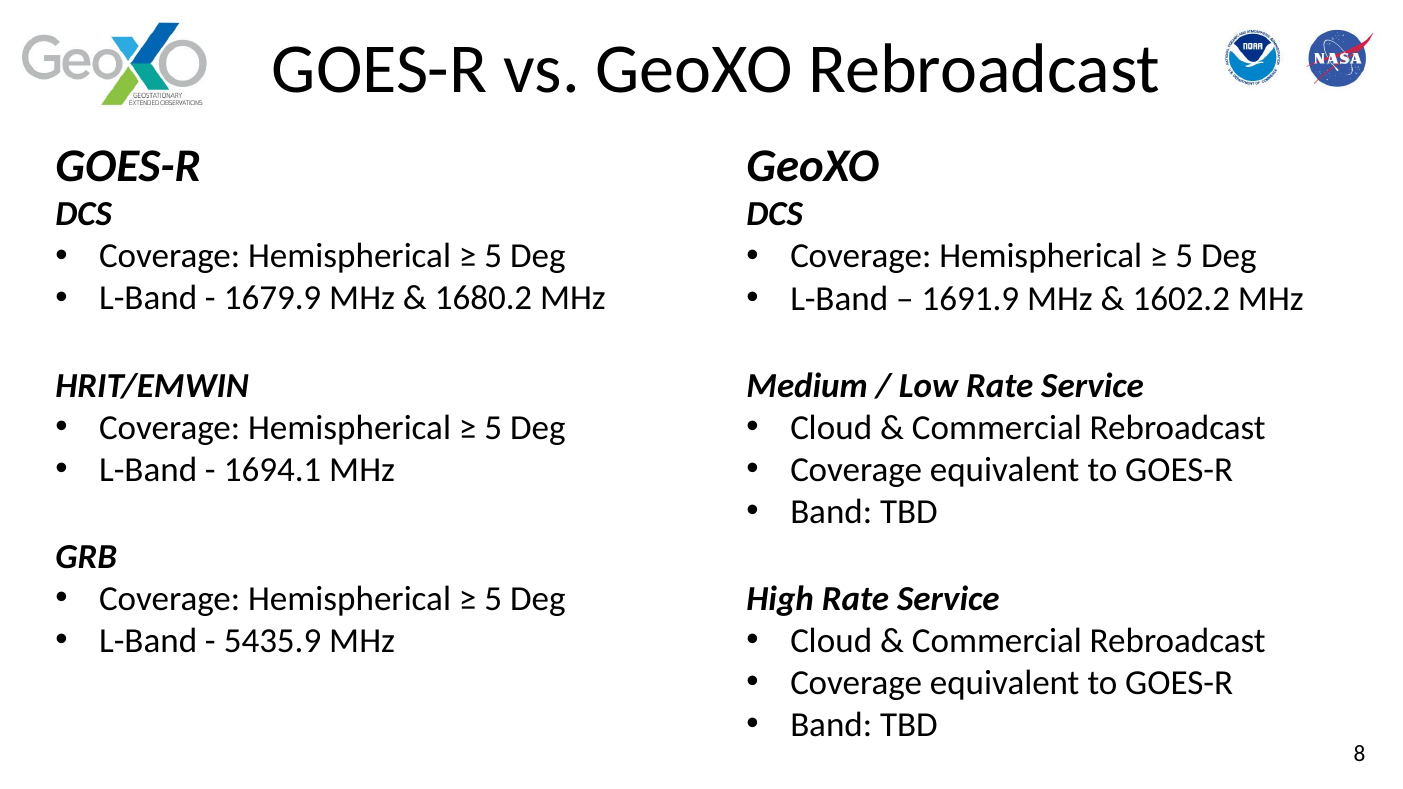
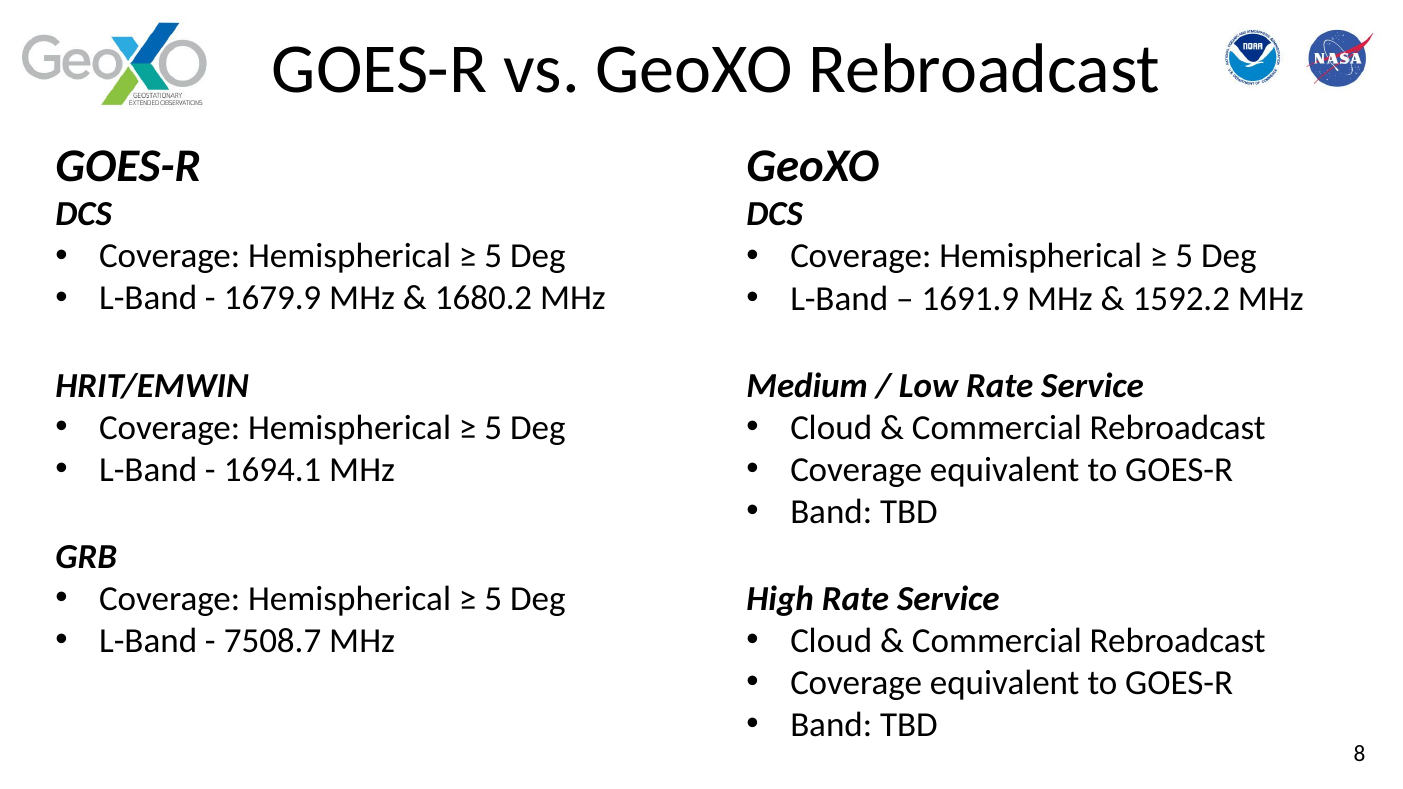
1602.2: 1602.2 -> 1592.2 (1181, 299)
5435.9: 5435.9 -> 7508.7 (273, 641)
